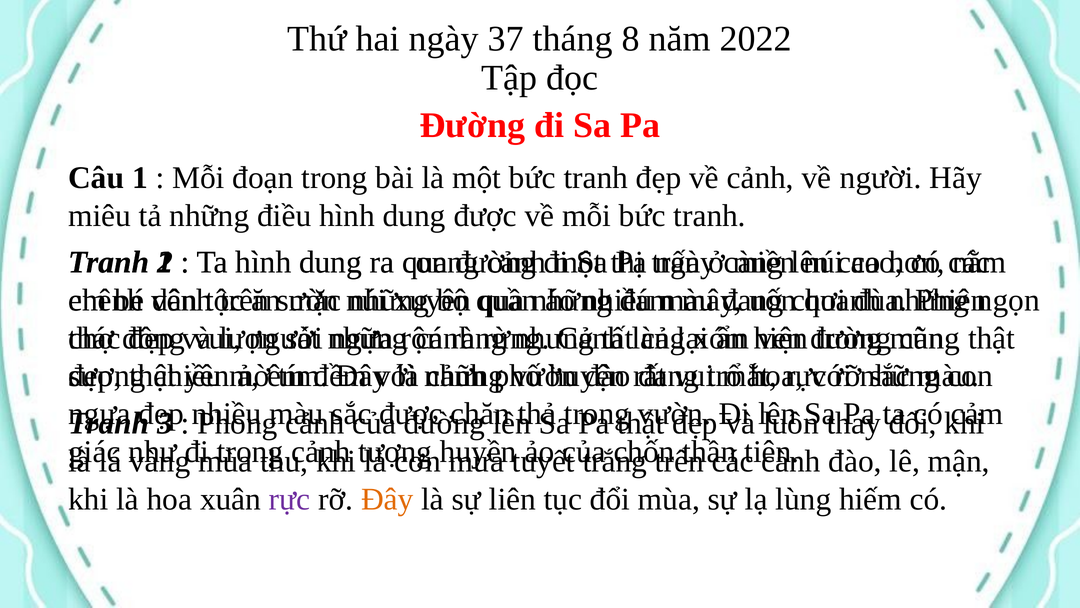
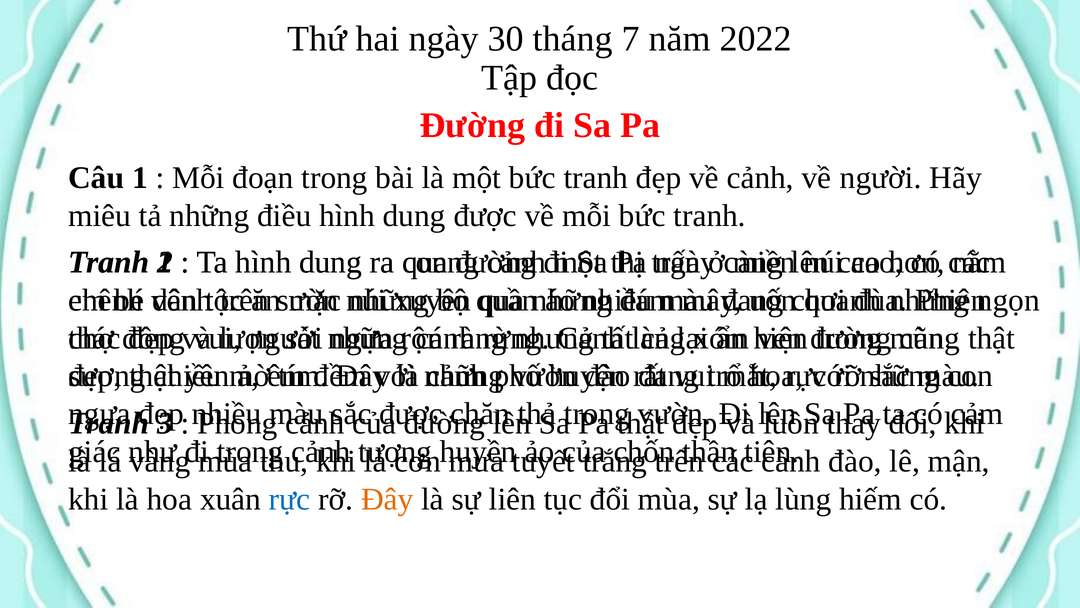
37: 37 -> 30 (506, 39)
8: 8 -> 7 (631, 39)
rực colour: purple -> blue (290, 499)
